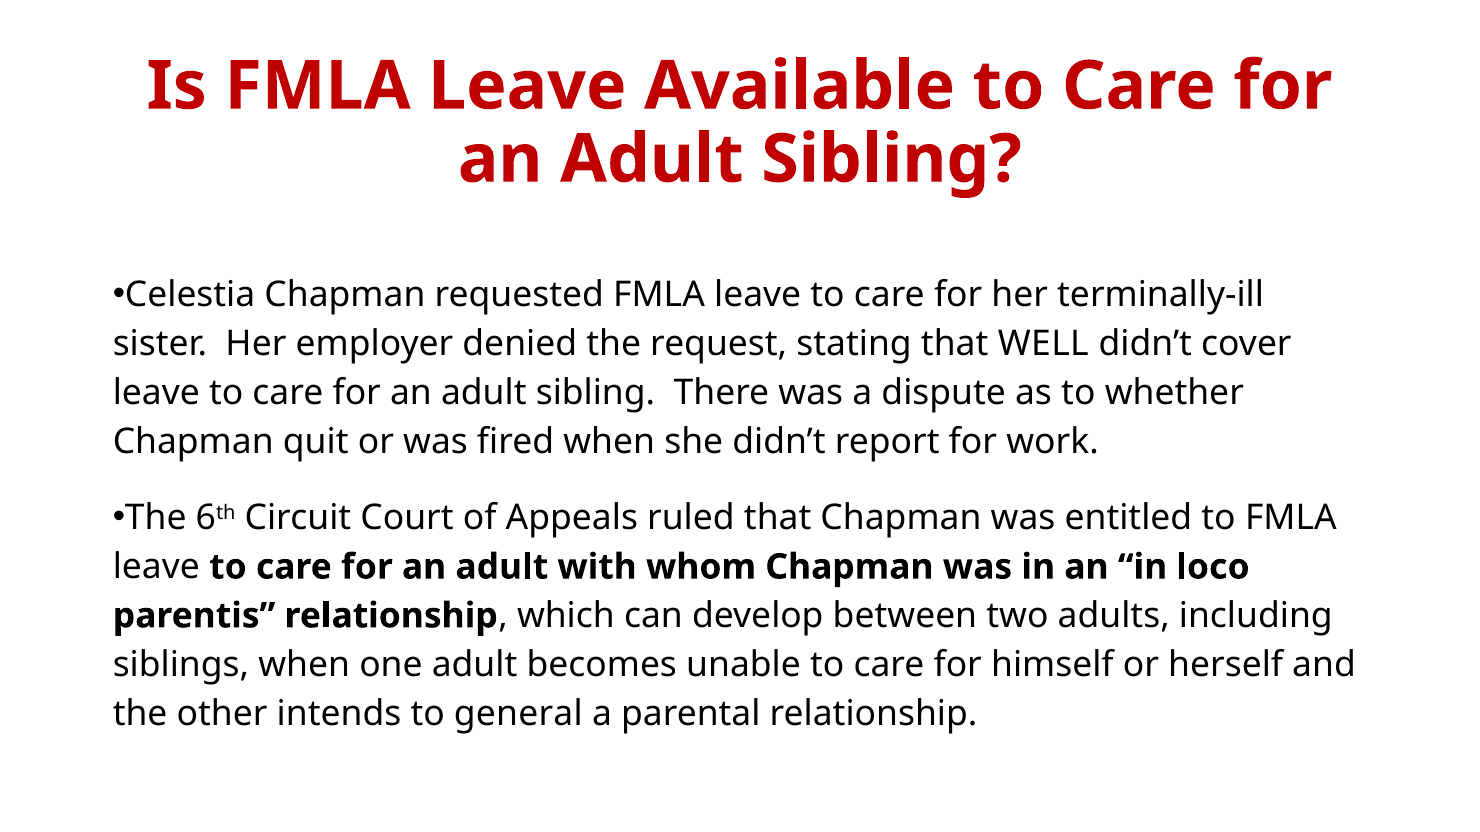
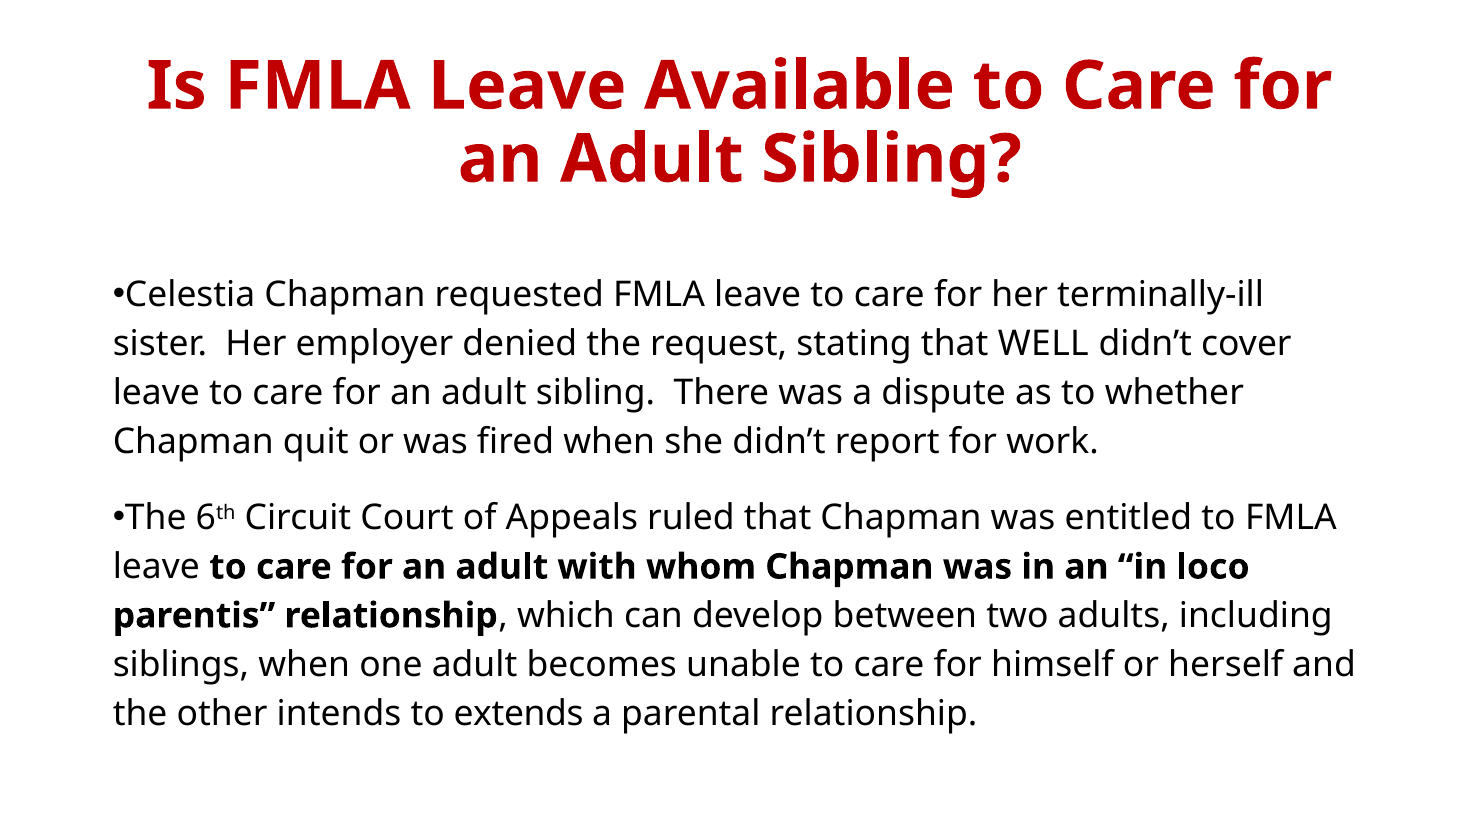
general: general -> extends (519, 714)
